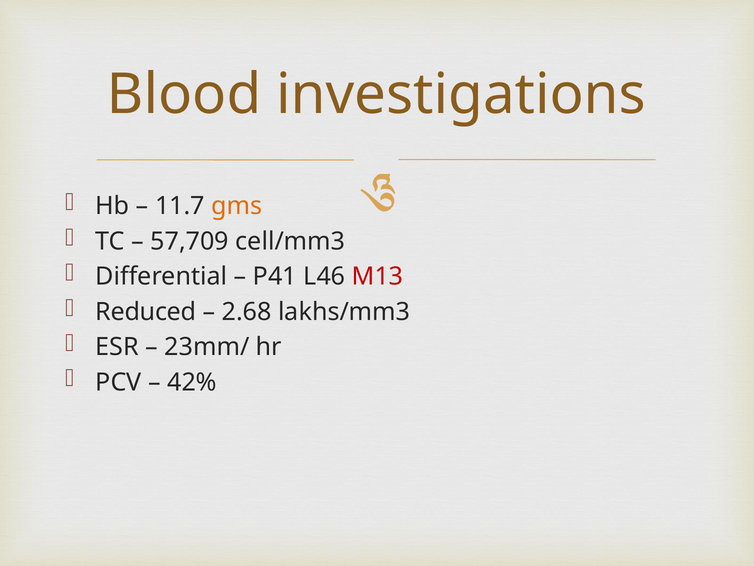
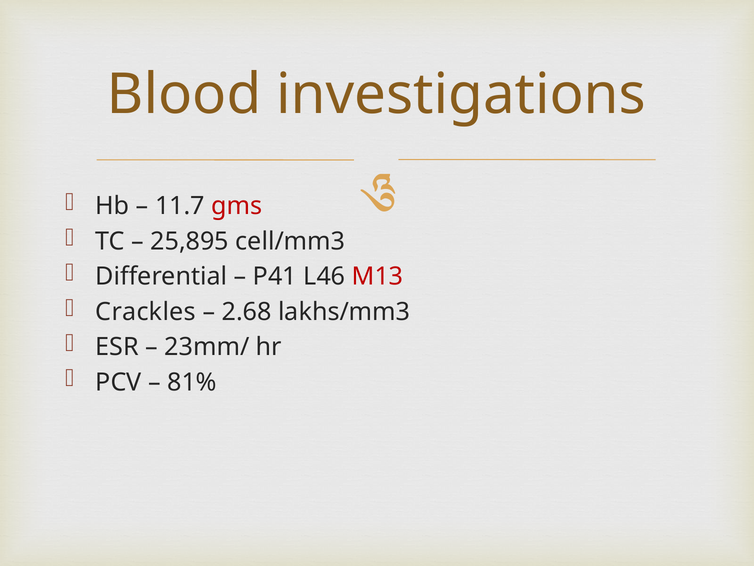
gms colour: orange -> red (237, 206)
57,709: 57,709 -> 25,895 (190, 241)
Reduced: Reduced -> Crackles (146, 312)
42%: 42% -> 81% (192, 382)
